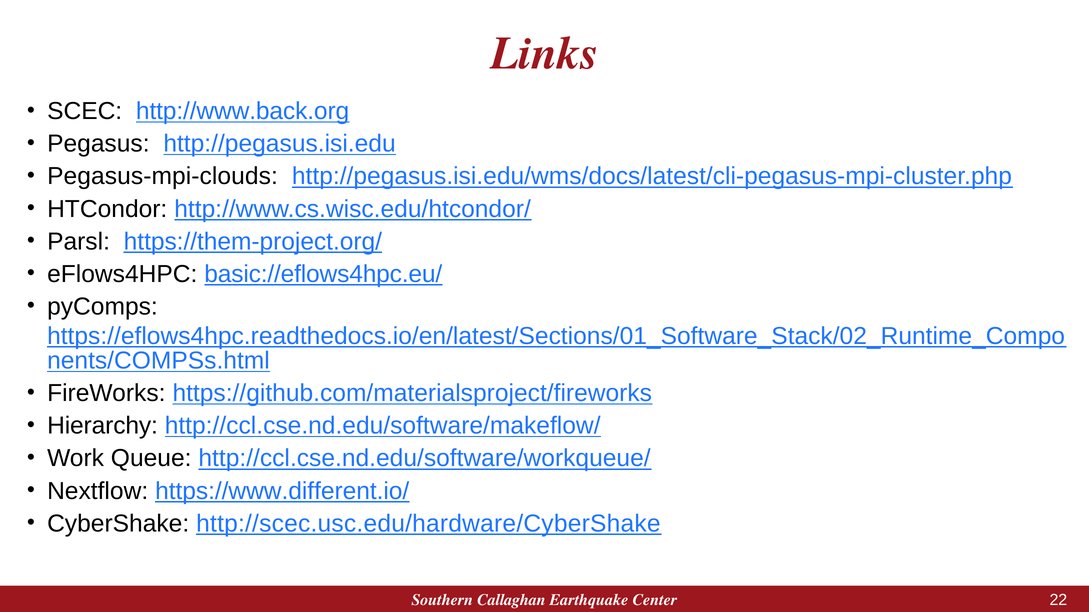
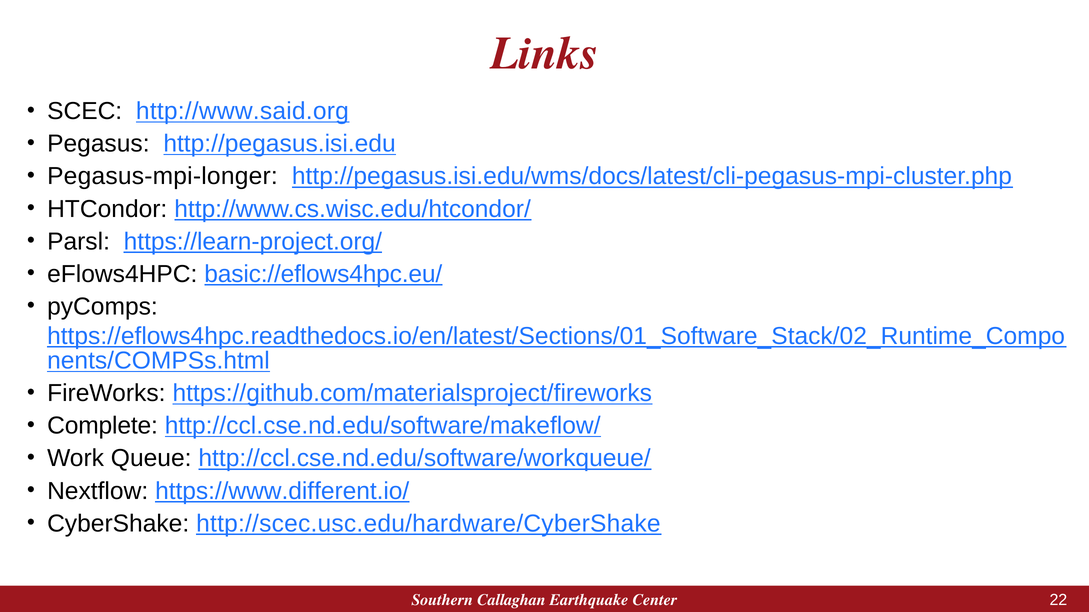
http://www.back.org: http://www.back.org -> http://www.said.org (242, 111)
Pegasus-mpi-clouds: Pegasus-mpi-clouds -> Pegasus-mpi-longer (162, 177)
https://them-project.org/: https://them-project.org/ -> https://learn-project.org/ (253, 242)
Hierarchy: Hierarchy -> Complete (103, 426)
